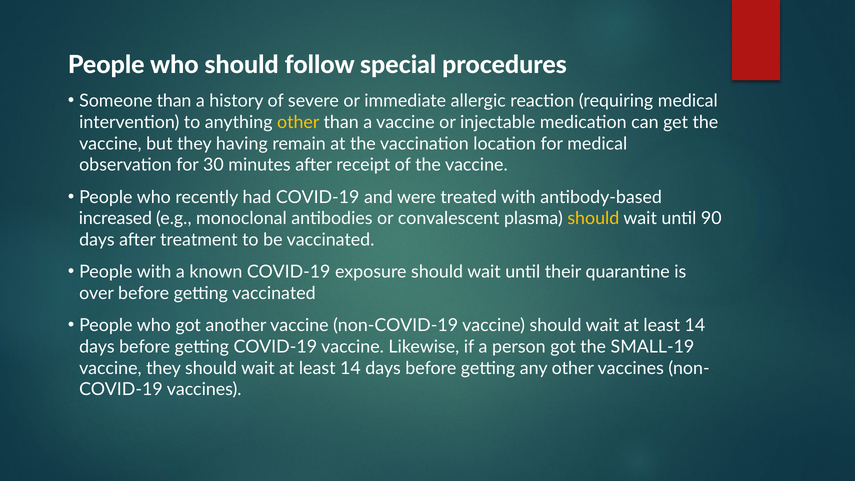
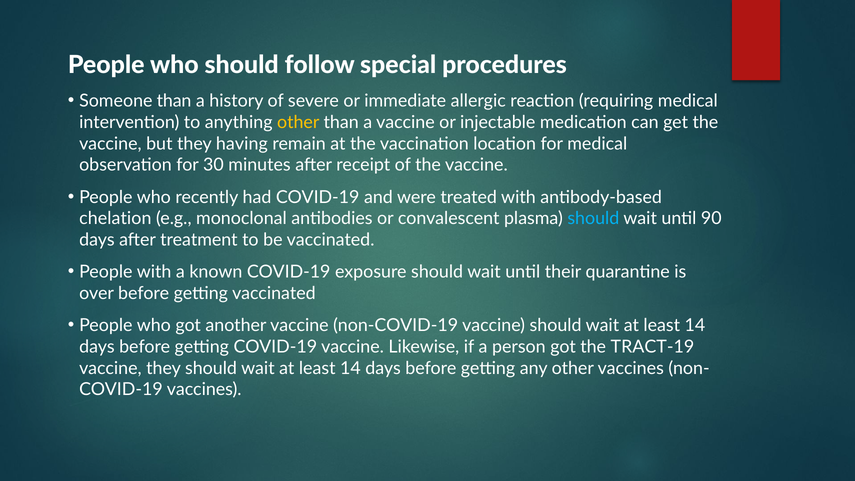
increased: increased -> chelation (115, 219)
should colour: yellow -> light blue (593, 219)
SMALL-19: SMALL-19 -> TRACT-19 (652, 347)
